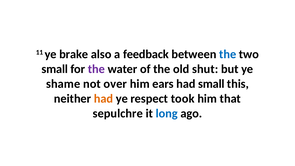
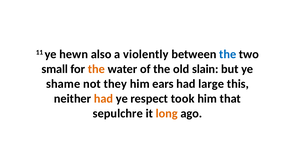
brake: brake -> hewn (74, 54)
feedback: feedback -> violently (146, 54)
the colour: purple -> orange (96, 69)
shut: shut -> slain (205, 69)
over: over -> they (115, 84)
had small: small -> large (211, 84)
long colour: blue -> orange (167, 113)
